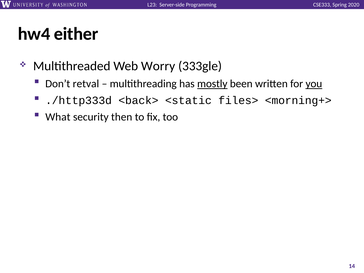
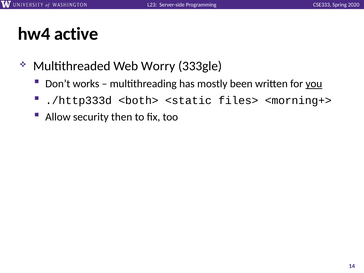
either: either -> active (76, 34)
retval: retval -> works (86, 84)
mostly underline: present -> none (212, 84)
<back>: <back> -> <both> (138, 100)
What: What -> Allow (58, 117)
